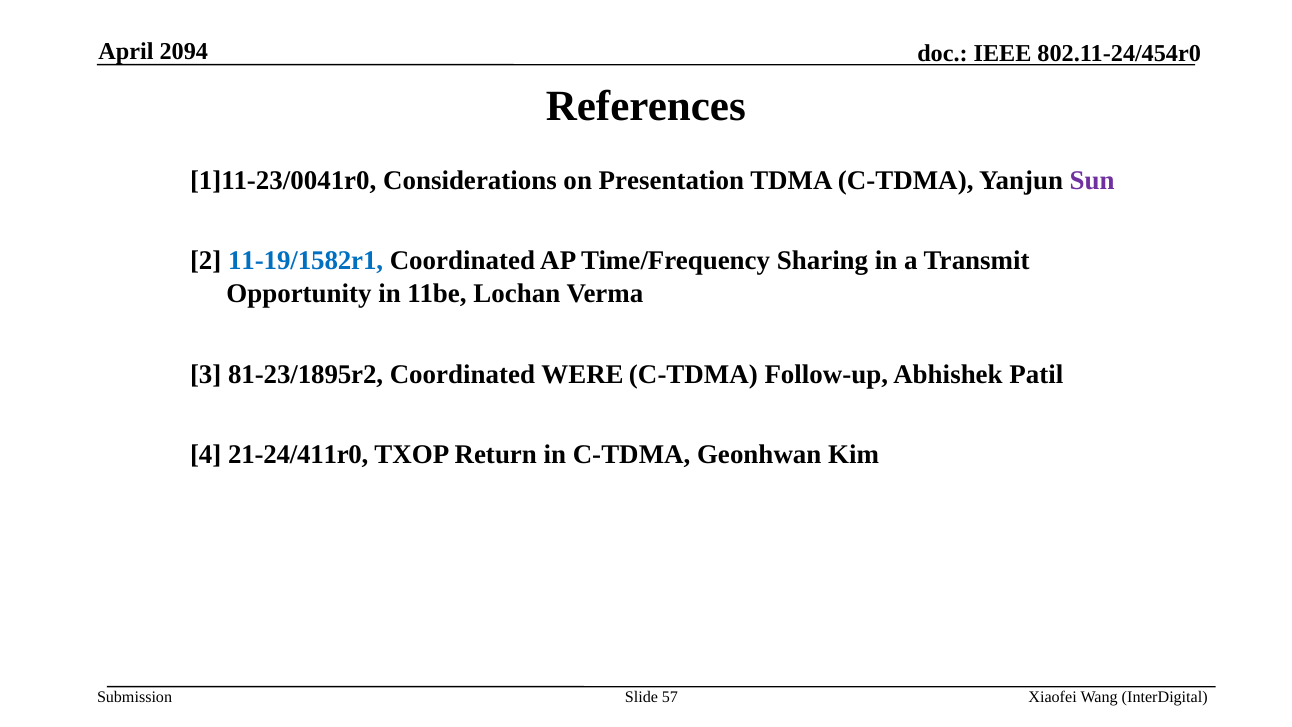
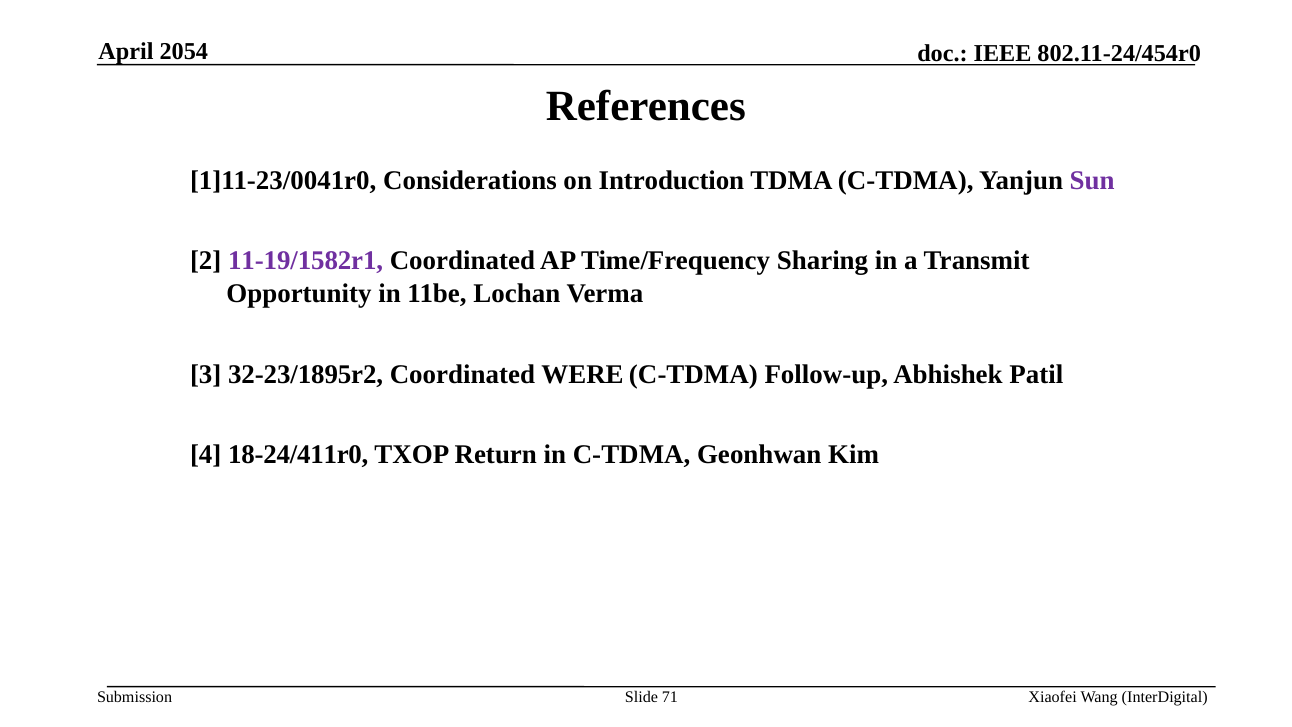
2094: 2094 -> 2054 (184, 51)
Presentation: Presentation -> Introduction (671, 180)
11-19/1582r1 colour: blue -> purple (306, 261)
81-23/1895r2: 81-23/1895r2 -> 32-23/1895r2 (306, 374)
21-24/411r0: 21-24/411r0 -> 18-24/411r0 (298, 455)
57: 57 -> 71 (670, 697)
